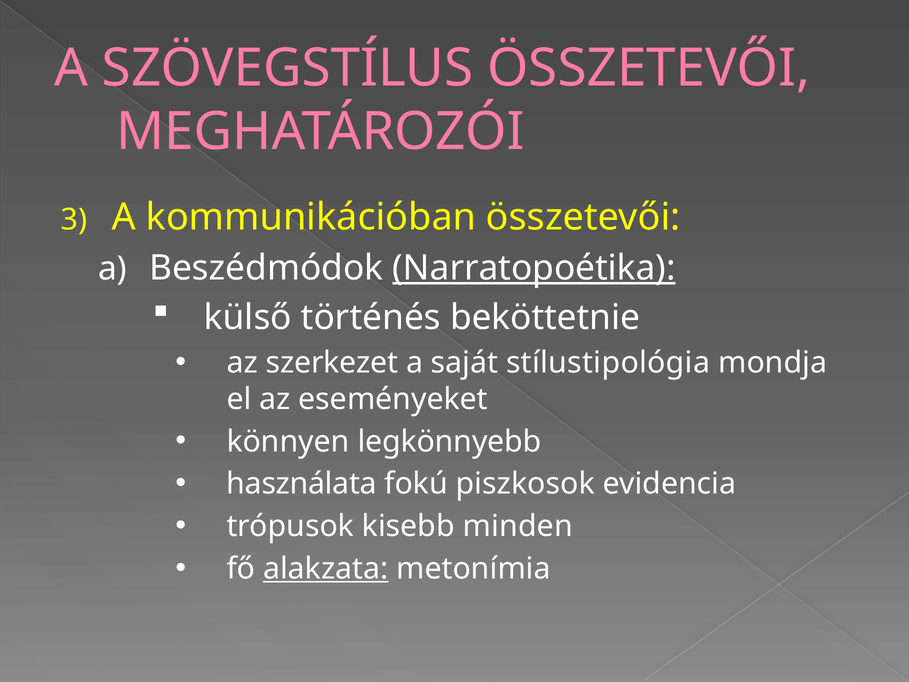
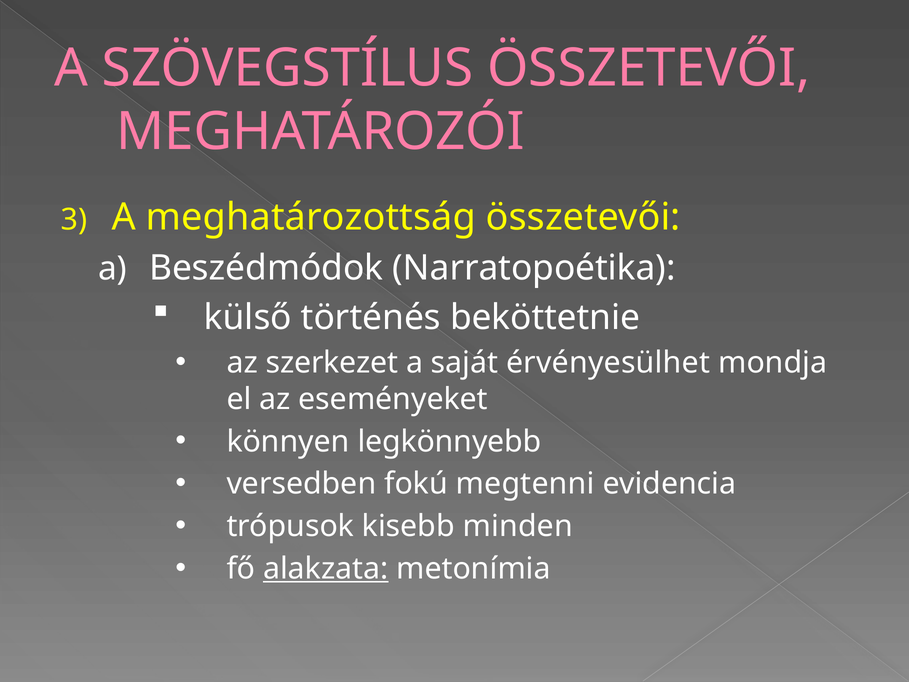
kommunikációban: kommunikációban -> meghatározottság (311, 217)
Narratopoétika underline: present -> none (534, 268)
stílustipológia: stílustipológia -> érvényesülhet (608, 363)
használata: használata -> versedben (301, 484)
piszkosok: piszkosok -> megtenni (525, 484)
